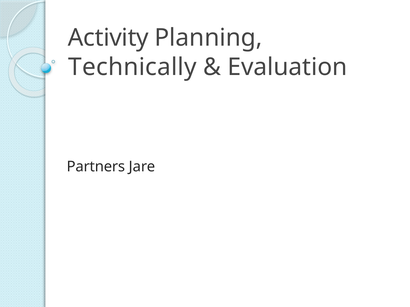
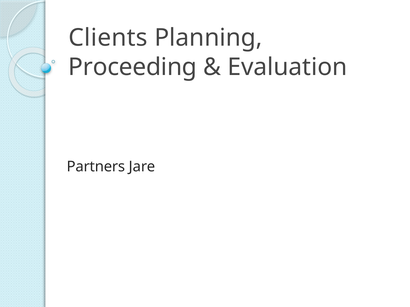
Activity: Activity -> Clients (108, 38)
Technically: Technically -> Proceeding (133, 67)
